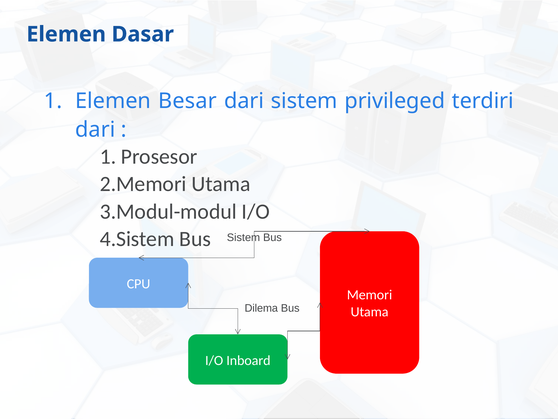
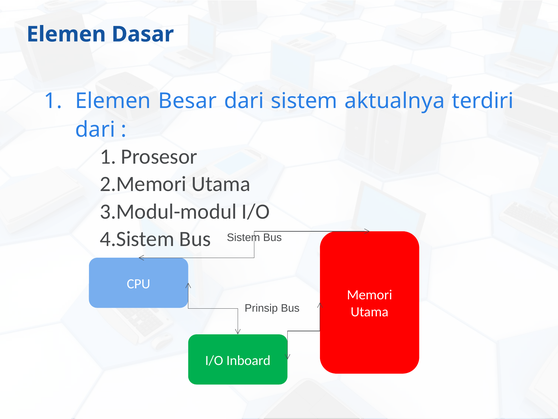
privileged: privileged -> aktualnya (395, 101)
Dilema: Dilema -> Prinsip (261, 308)
